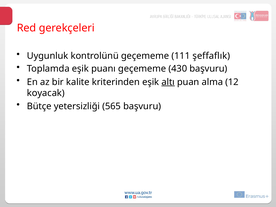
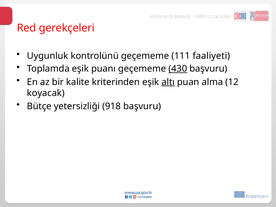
şeffaflık: şeffaflık -> faaliyeti (211, 56)
430 underline: none -> present (178, 69)
565: 565 -> 918 (112, 106)
